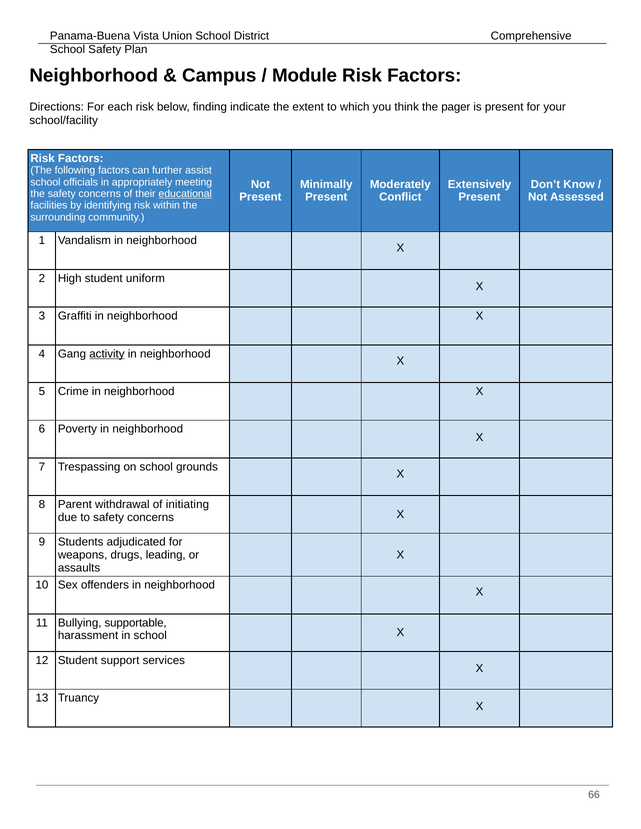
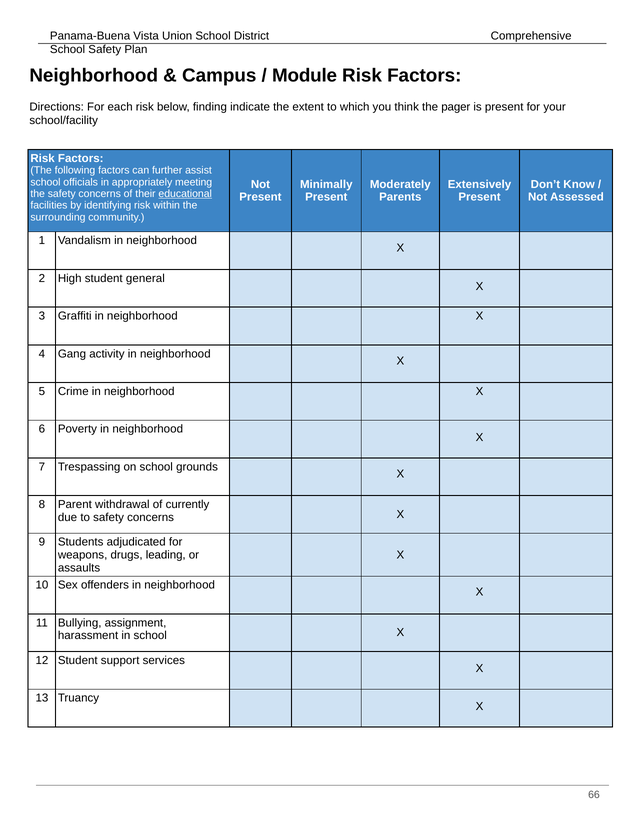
Conflict: Conflict -> Parents (400, 197)
uniform: uniform -> general (145, 279)
activity underline: present -> none (107, 354)
initiating: initiating -> currently (188, 505)
supportable: supportable -> assignment (136, 623)
